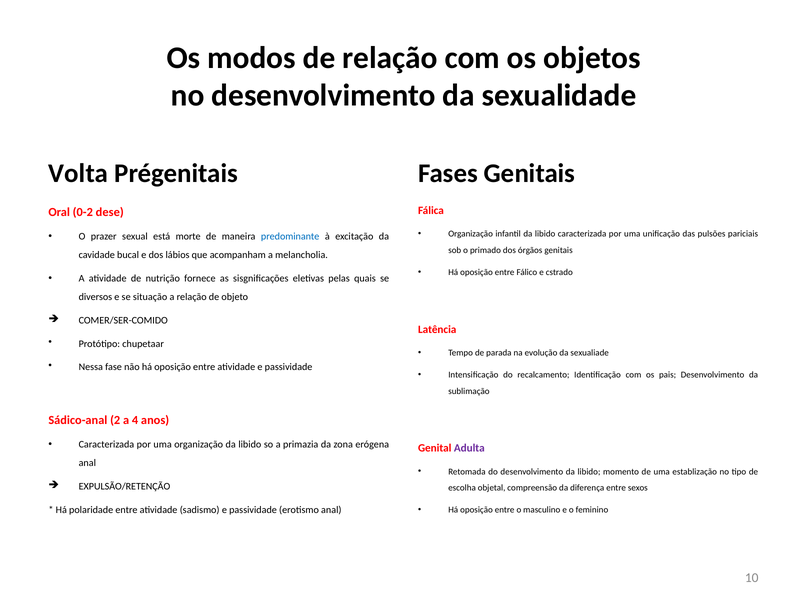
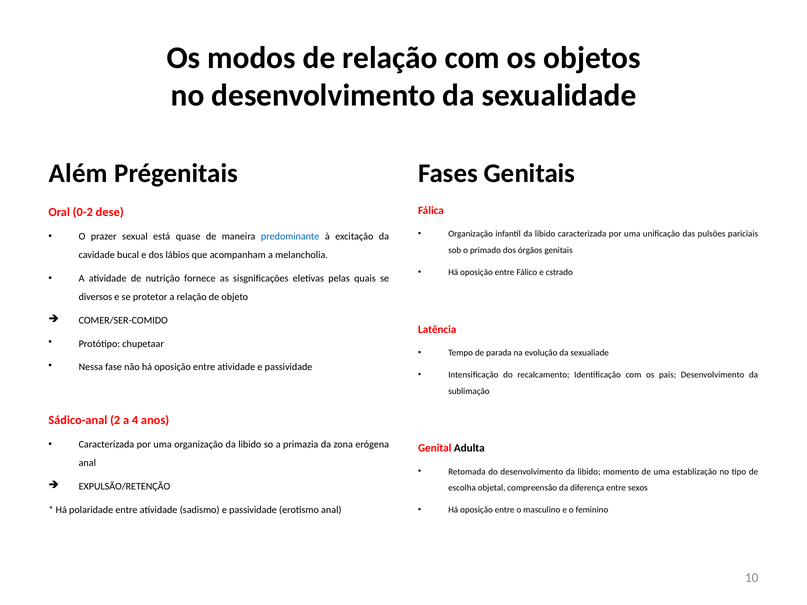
Volta: Volta -> Além (78, 174)
morte: morte -> quase (188, 237)
situação: situação -> protetor (150, 297)
Adulta colour: purple -> black (469, 448)
